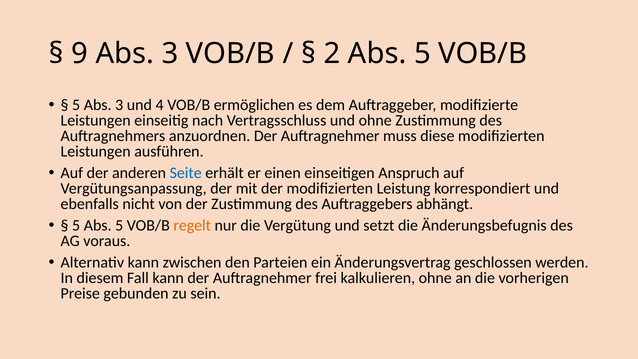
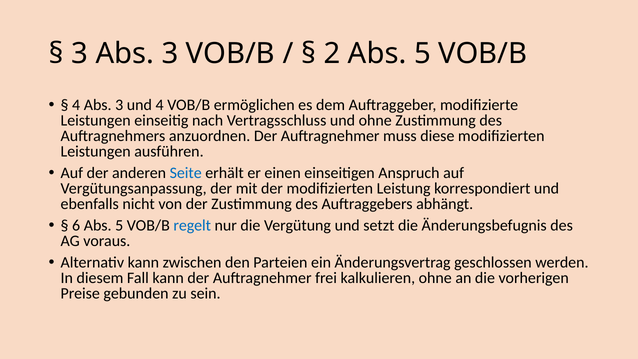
9: 9 -> 3 (80, 54)
5: 5 -> 4 (76, 105)
5: 5 -> 6 (76, 226)
regelt colour: orange -> blue (192, 226)
